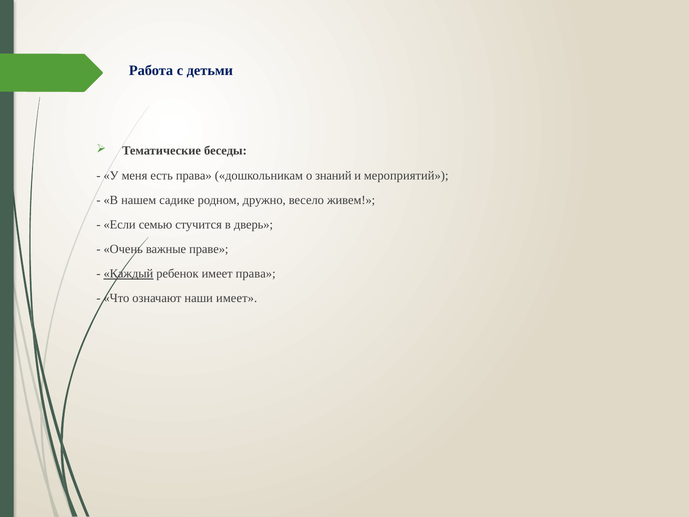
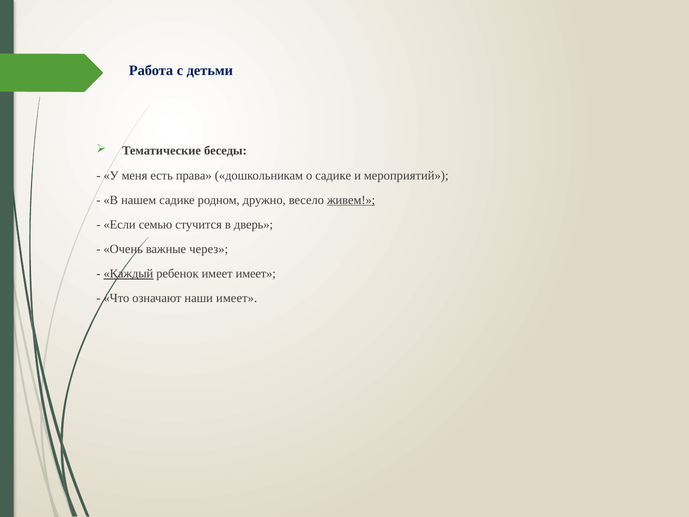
о знаний: знаний -> садике (333, 175)
живем underline: none -> present (351, 200)
праве: праве -> через (209, 249)
имеет права: права -> имеет (256, 273)
